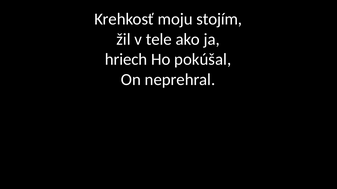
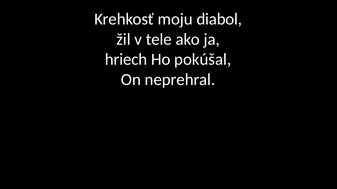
stojím: stojím -> diabol (219, 19)
